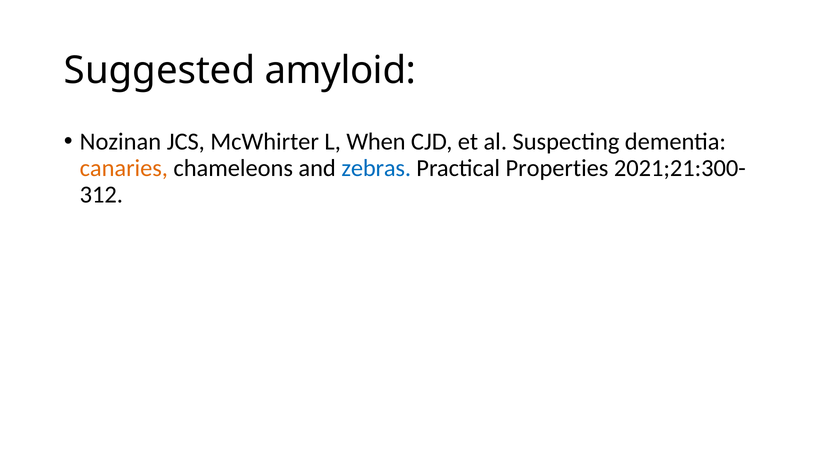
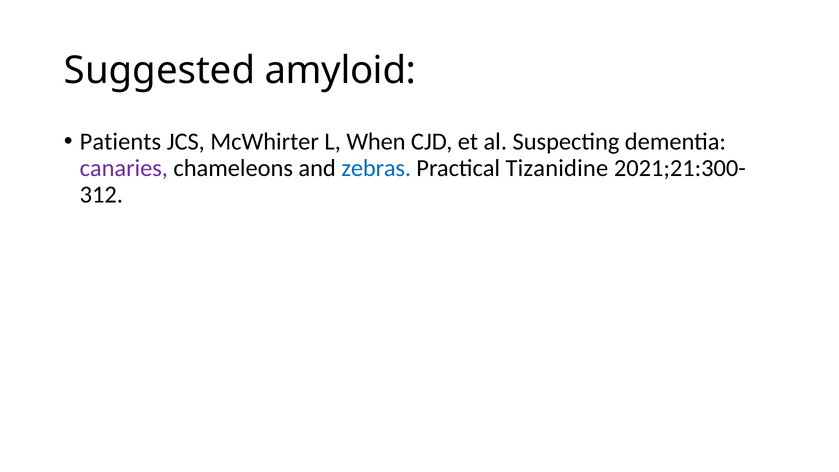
Nozinan: Nozinan -> Patients (120, 142)
canaries colour: orange -> purple (124, 168)
Properties: Properties -> Tizanidine (557, 168)
